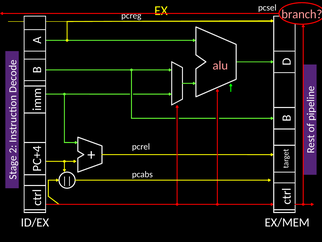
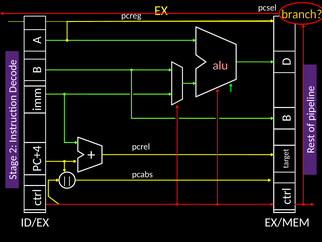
branch colour: pink -> yellow (302, 14)
